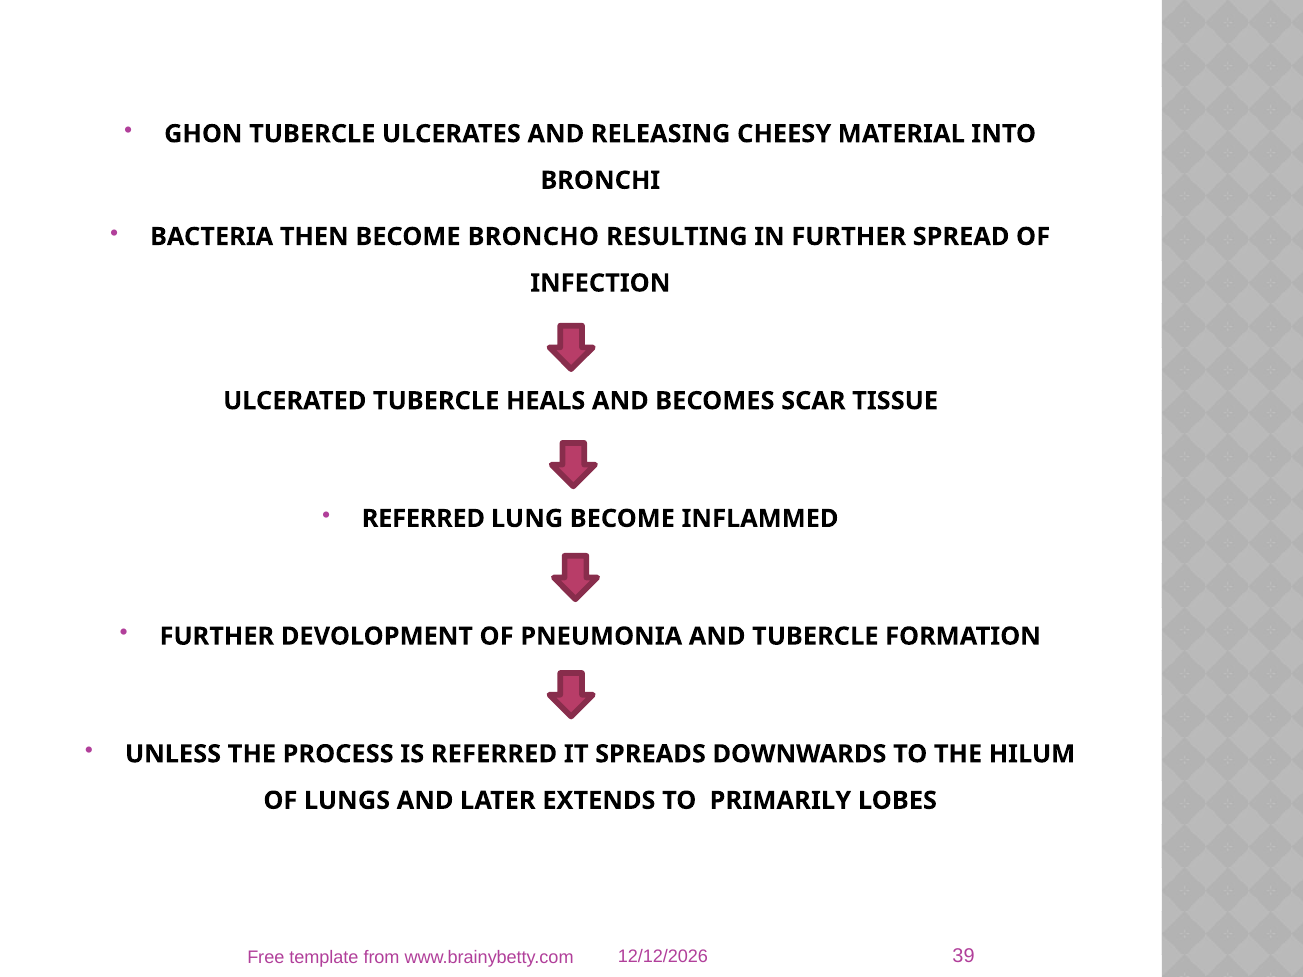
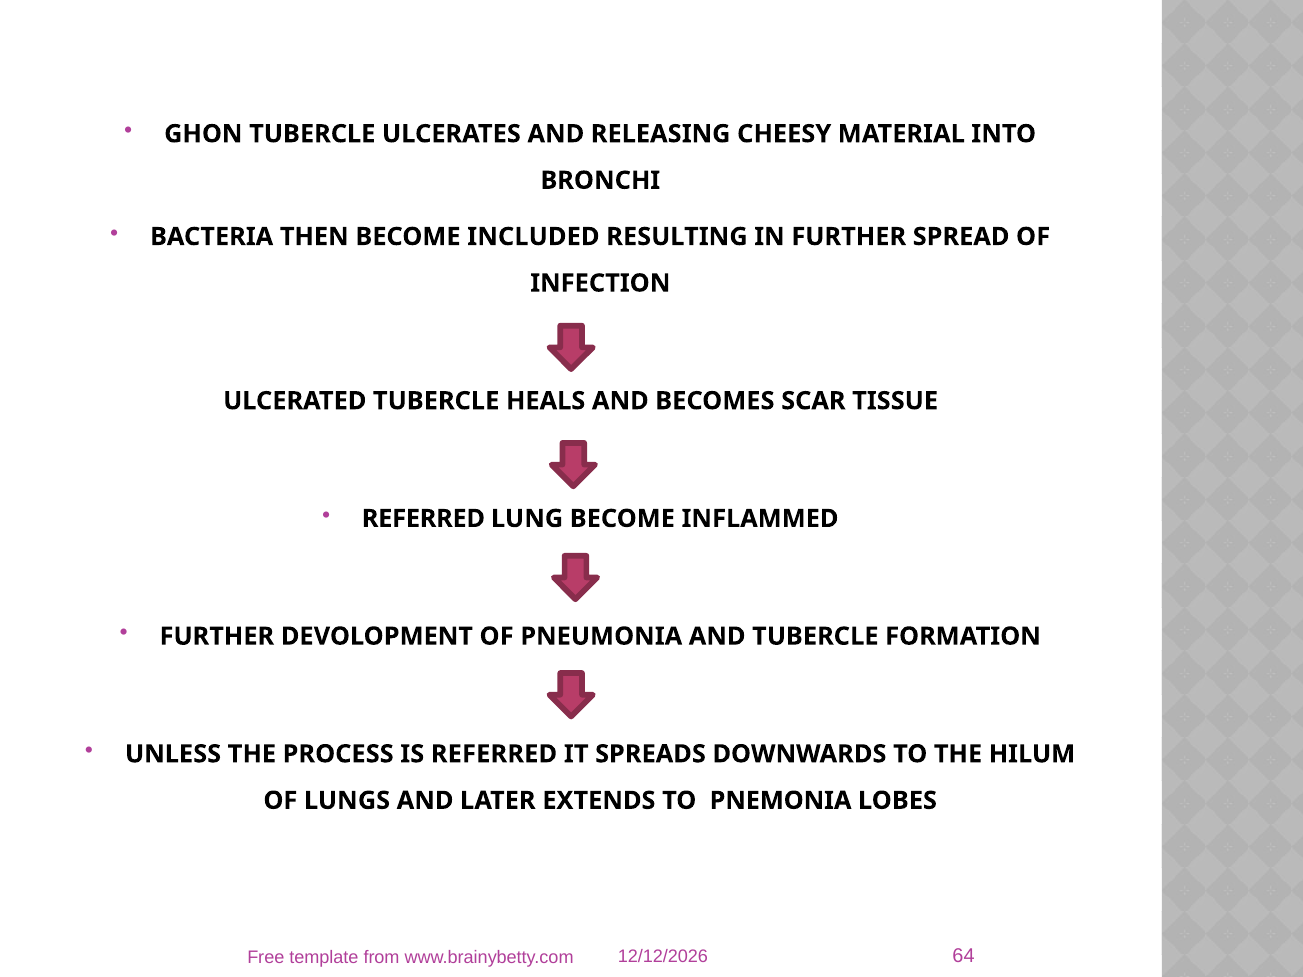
BRONCHO: BRONCHO -> INCLUDED (533, 237)
PRIMARILY: PRIMARILY -> PNEMONIA (781, 801)
39: 39 -> 64 (964, 956)
